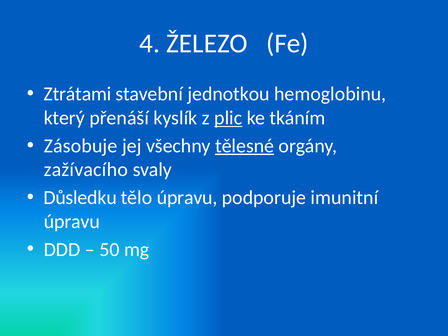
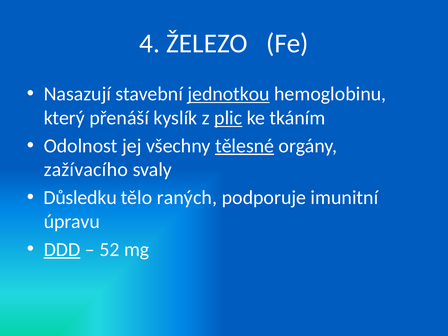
Ztrátami: Ztrátami -> Nasazují (77, 94)
jednotkou underline: none -> present (229, 94)
Zásobuje: Zásobuje -> Odolnost (81, 146)
tělo úpravu: úpravu -> raných (187, 198)
DDD underline: none -> present (62, 249)
50: 50 -> 52 (109, 249)
